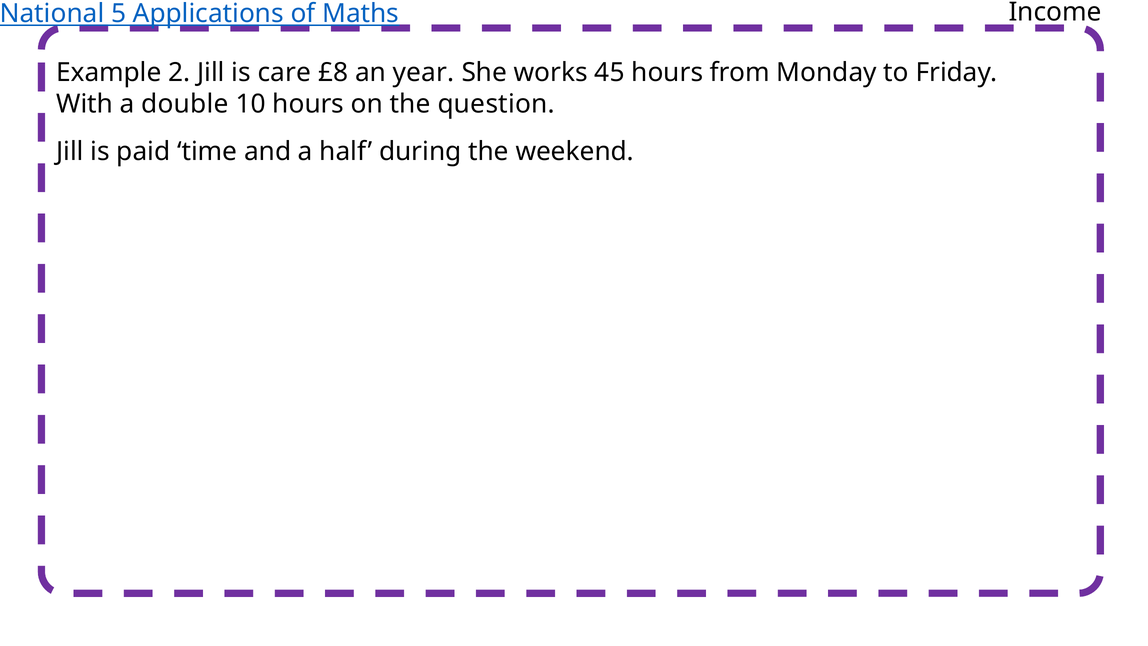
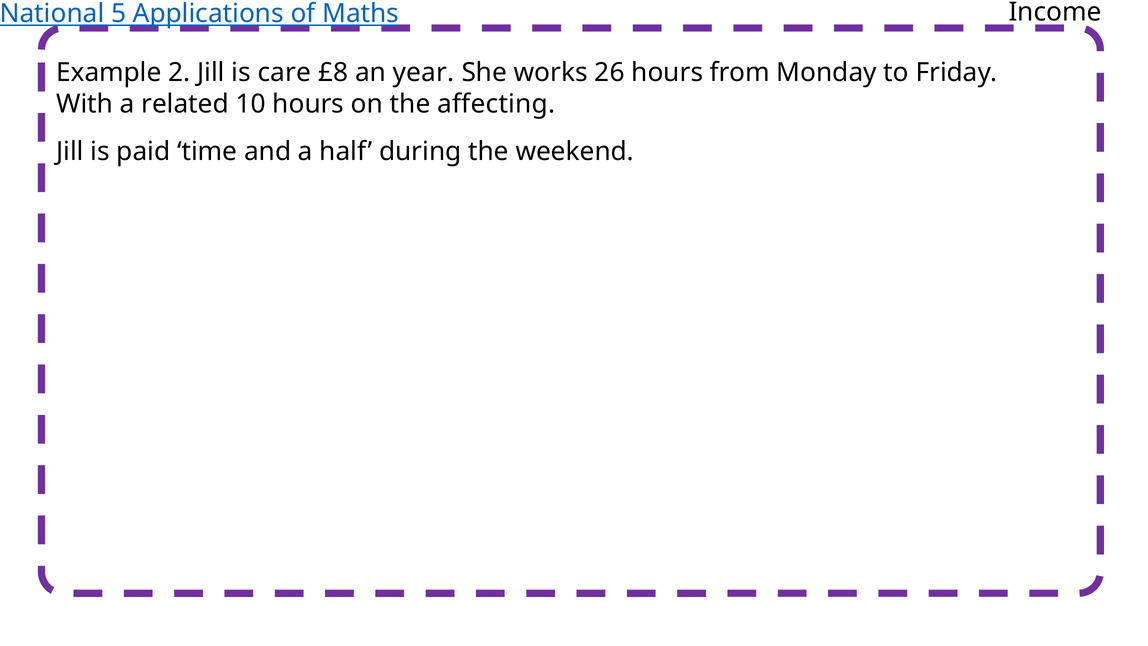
45: 45 -> 26 (610, 73)
double: double -> related (185, 104)
question: question -> affecting (496, 104)
